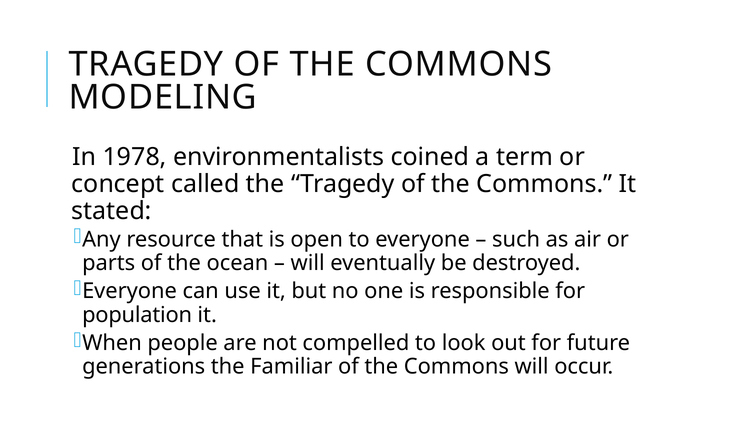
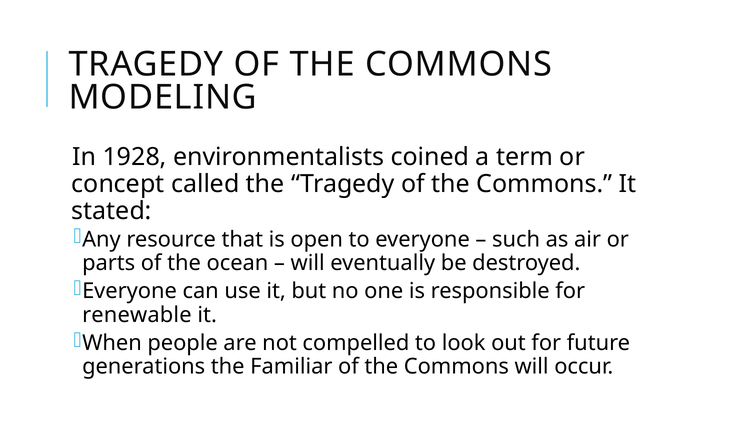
1978: 1978 -> 1928 (135, 157)
population: population -> renewable (137, 315)
